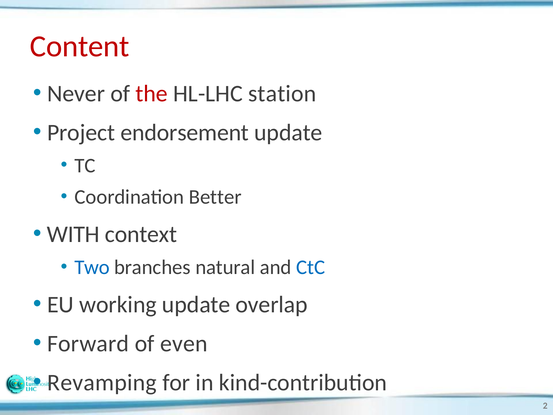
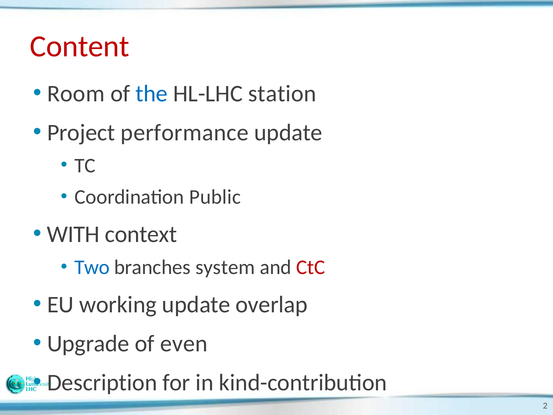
Never: Never -> Room (76, 94)
the colour: red -> blue (152, 94)
endorsement: endorsement -> performance (185, 132)
Better: Better -> Public (215, 197)
natural: natural -> system (225, 267)
CtC colour: blue -> red (311, 267)
Forward: Forward -> Upgrade (88, 343)
Revamping: Revamping -> Description (102, 382)
